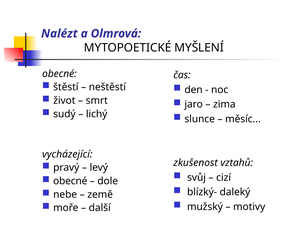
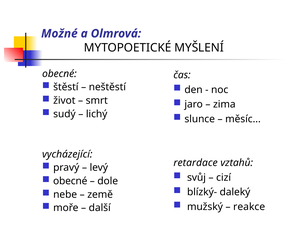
Nalézt: Nalézt -> Možné (59, 34)
zkušenost: zkušenost -> retardace (196, 163)
motivy: motivy -> reakce (249, 207)
